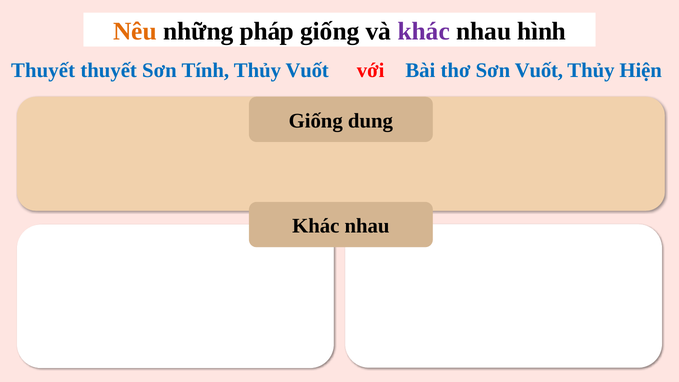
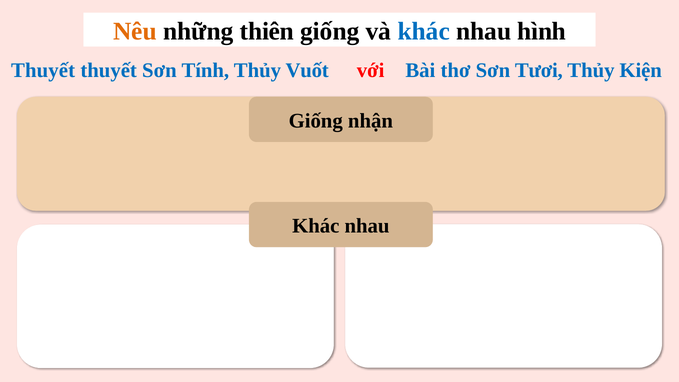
pháp: pháp -> thiên (267, 31)
khác colour: purple -> blue (424, 31)
Sơn Vuốt: Vuốt -> Tươi (539, 70)
Hiện: Hiện -> Kiện (641, 70)
dung: dung -> nhận (370, 121)
